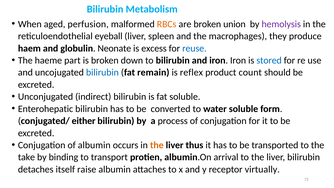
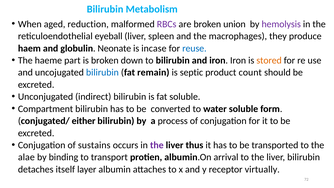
perfusion: perfusion -> reduction (88, 24)
RBCs colour: orange -> purple (167, 24)
excess: excess -> incase (154, 48)
stored colour: blue -> orange (269, 60)
reflex: reflex -> septic (191, 72)
Enterohepatic: Enterohepatic -> Compartment (46, 109)
of albumin: albumin -> sustains (94, 145)
the colour: orange -> purple (157, 145)
take: take -> alae (26, 157)
raise: raise -> layer (87, 169)
